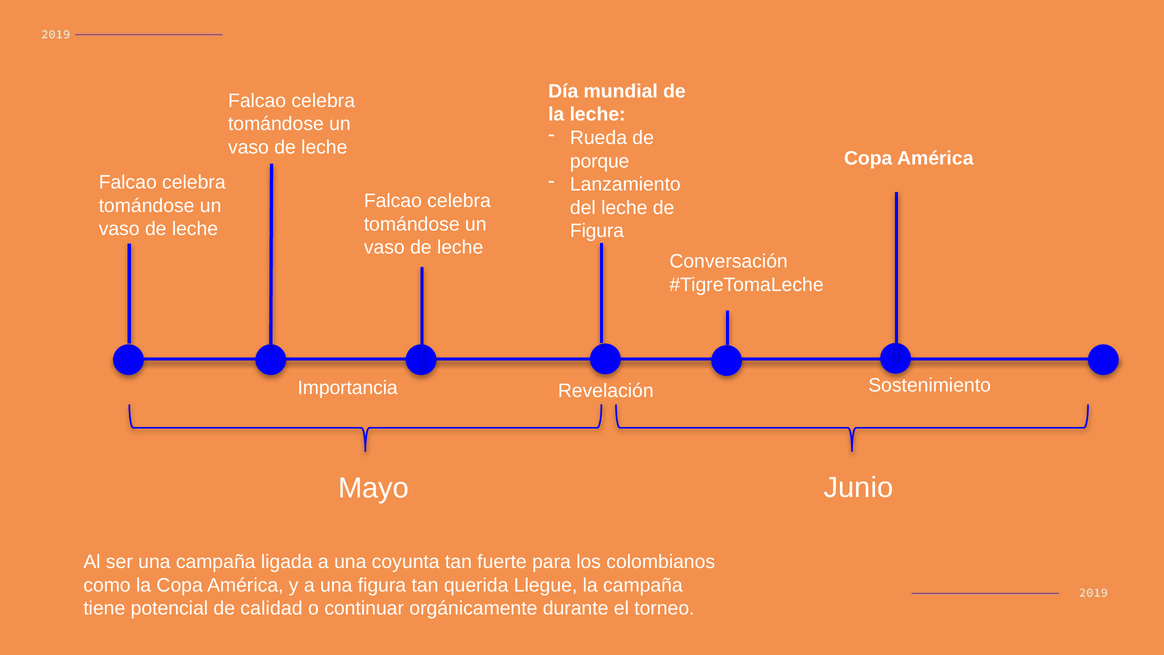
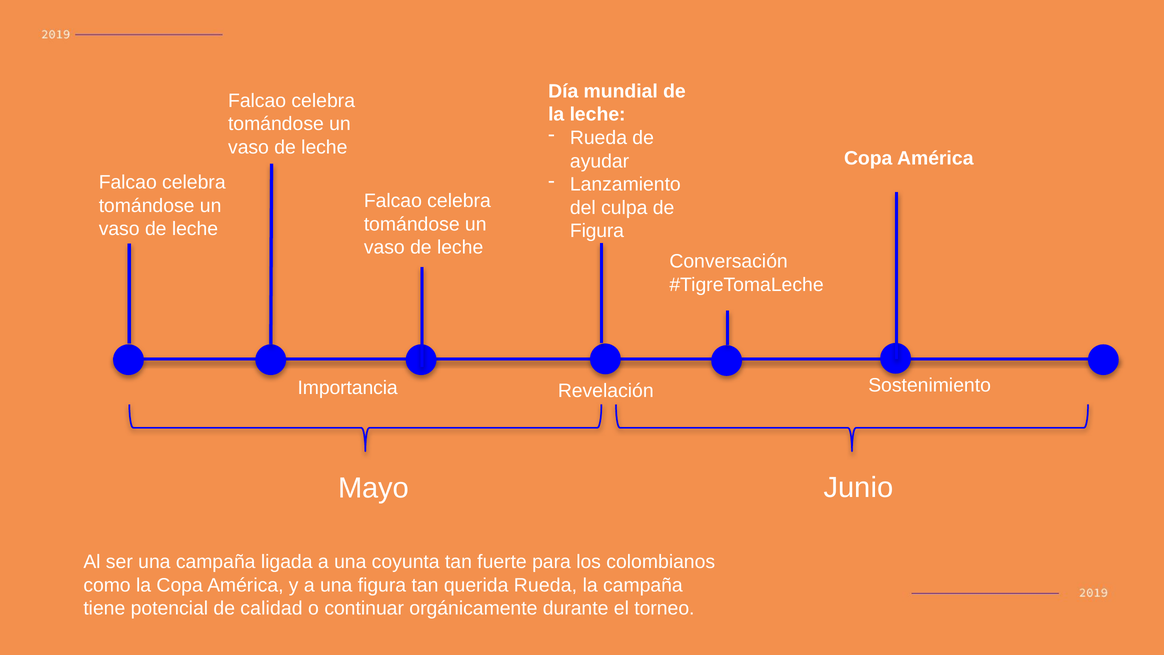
porque: porque -> ayudar (600, 161)
del leche: leche -> culpa (624, 208)
querida Llegue: Llegue -> Rueda (545, 585)
